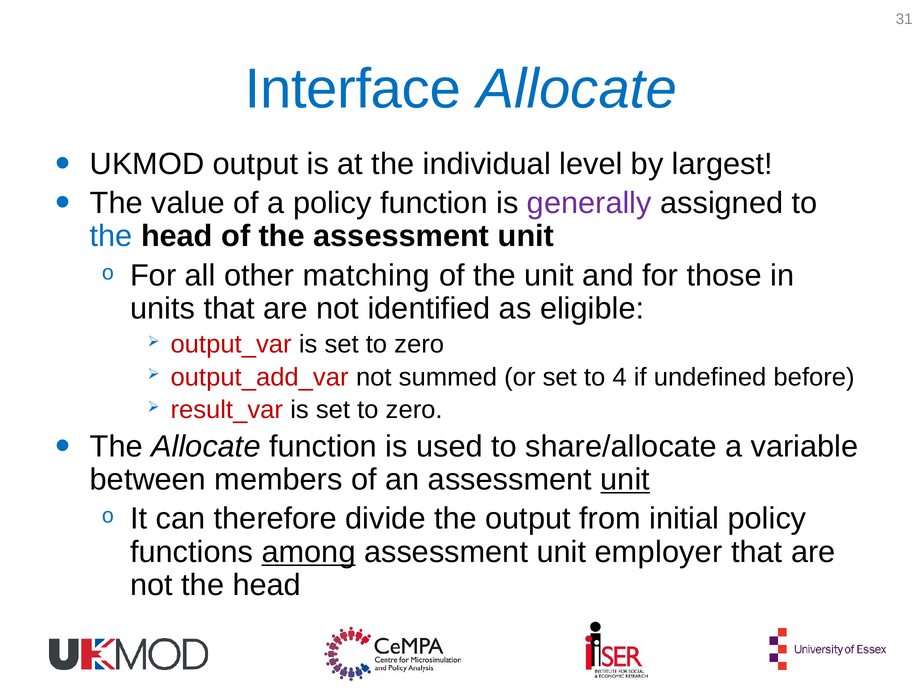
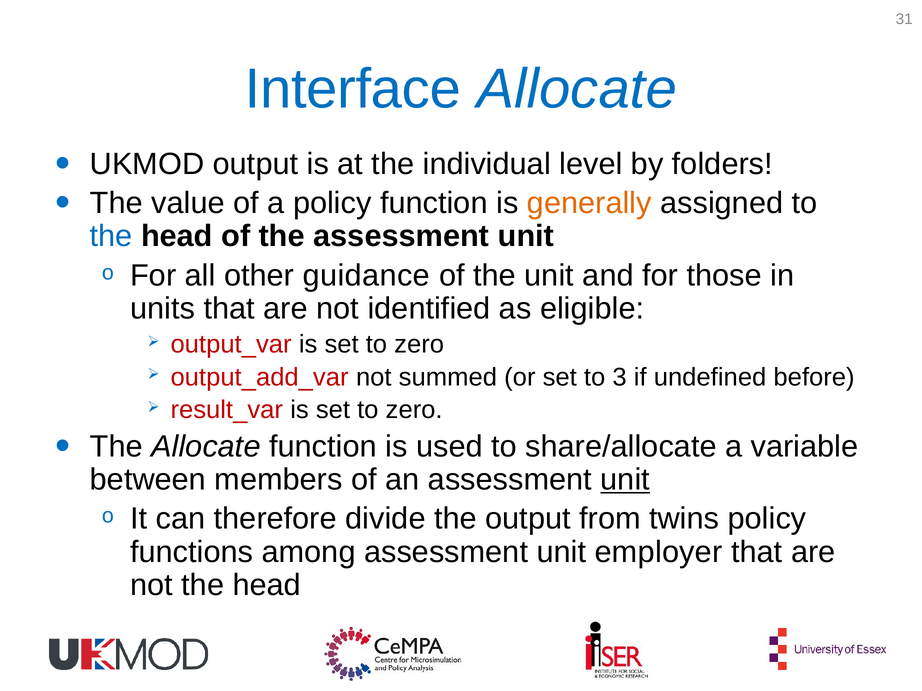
largest: largest -> folders (722, 164)
generally colour: purple -> orange (589, 203)
matching: matching -> guidance (366, 276)
4: 4 -> 3 (620, 377)
initial: initial -> twins (684, 519)
among underline: present -> none (309, 552)
